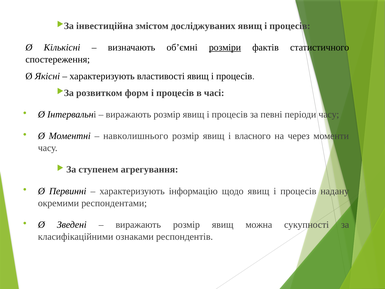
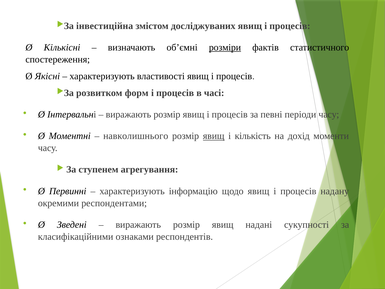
явищ underline: none -> present (214, 136)
власного: власного -> кількість (253, 136)
через: через -> дохід (299, 136)
можна: можна -> надані (259, 224)
